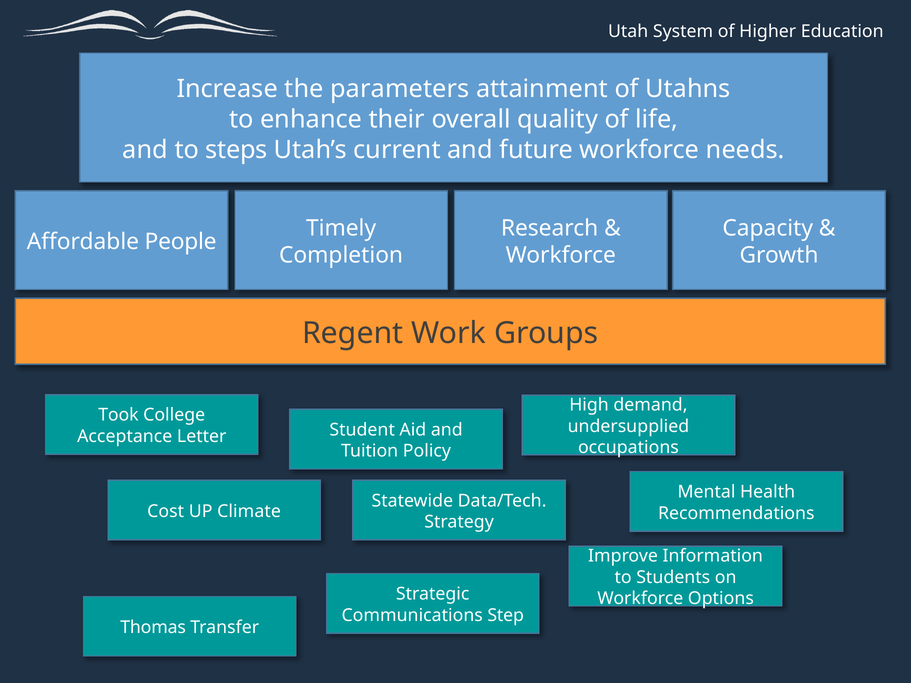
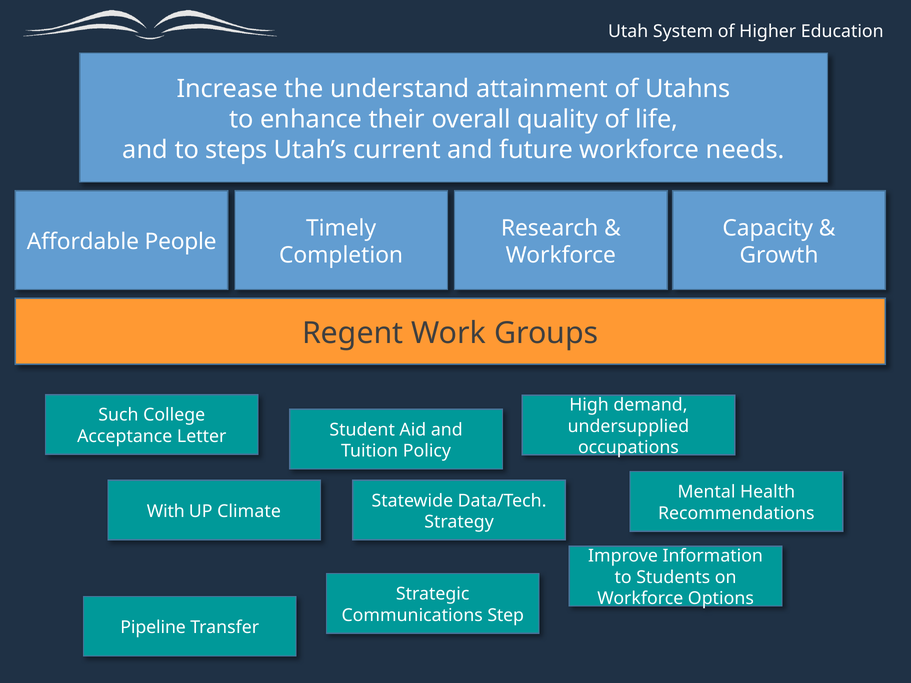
parameters: parameters -> understand (400, 89)
Took: Took -> Such (118, 415)
Cost: Cost -> With (166, 512)
Thomas: Thomas -> Pipeline (153, 628)
